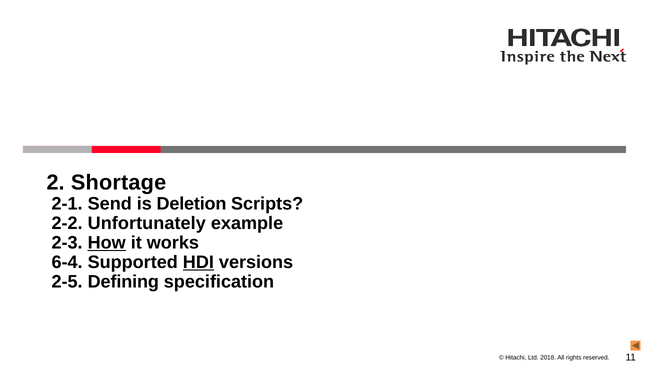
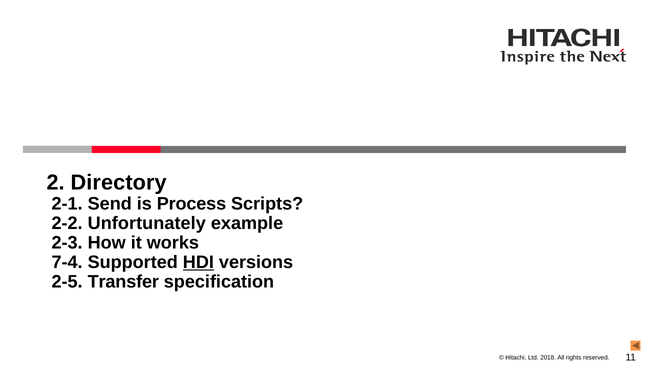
Shortage: Shortage -> Directory (119, 183)
Deletion: Deletion -> Process (191, 204)
How underline: present -> none (107, 243)
6-4: 6-4 -> 7-4 (67, 262)
Defining: Defining -> Transfer (123, 282)
